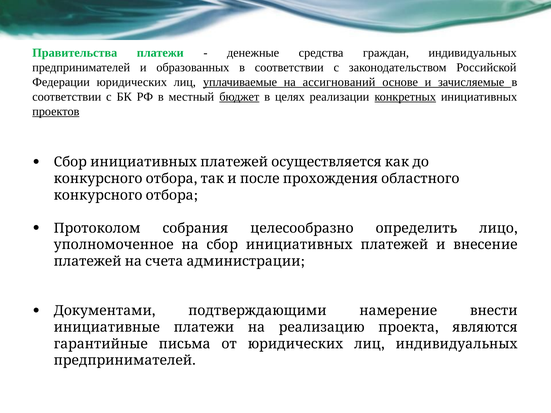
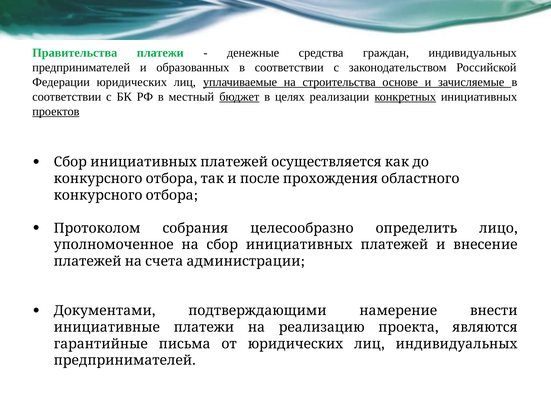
ассигнований: ассигнований -> строительства (339, 82)
